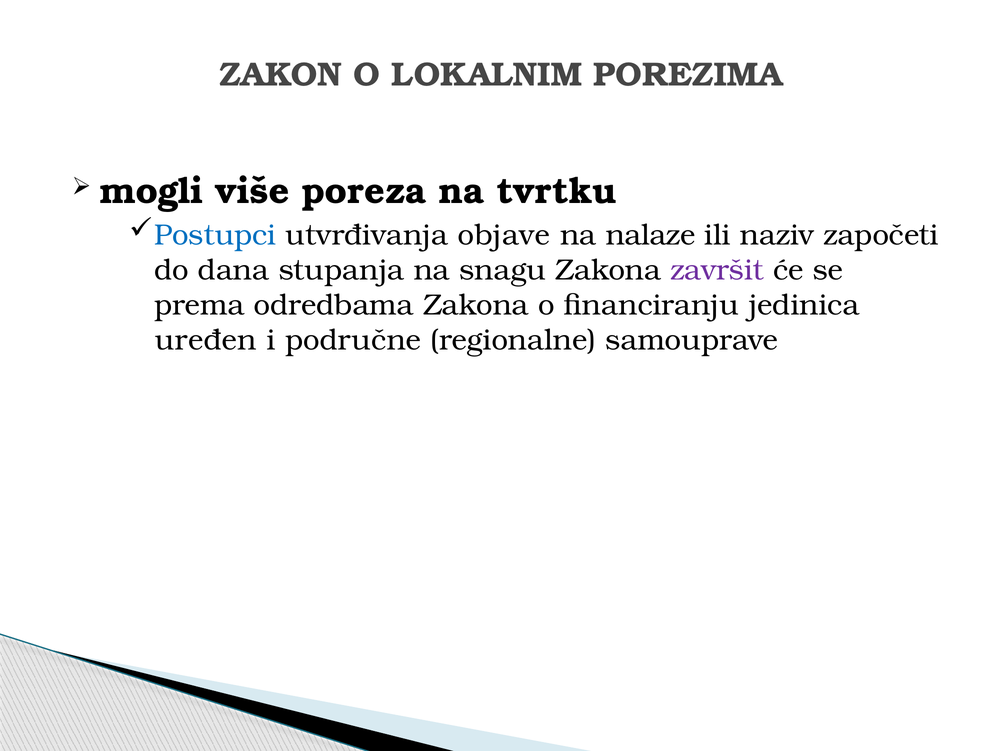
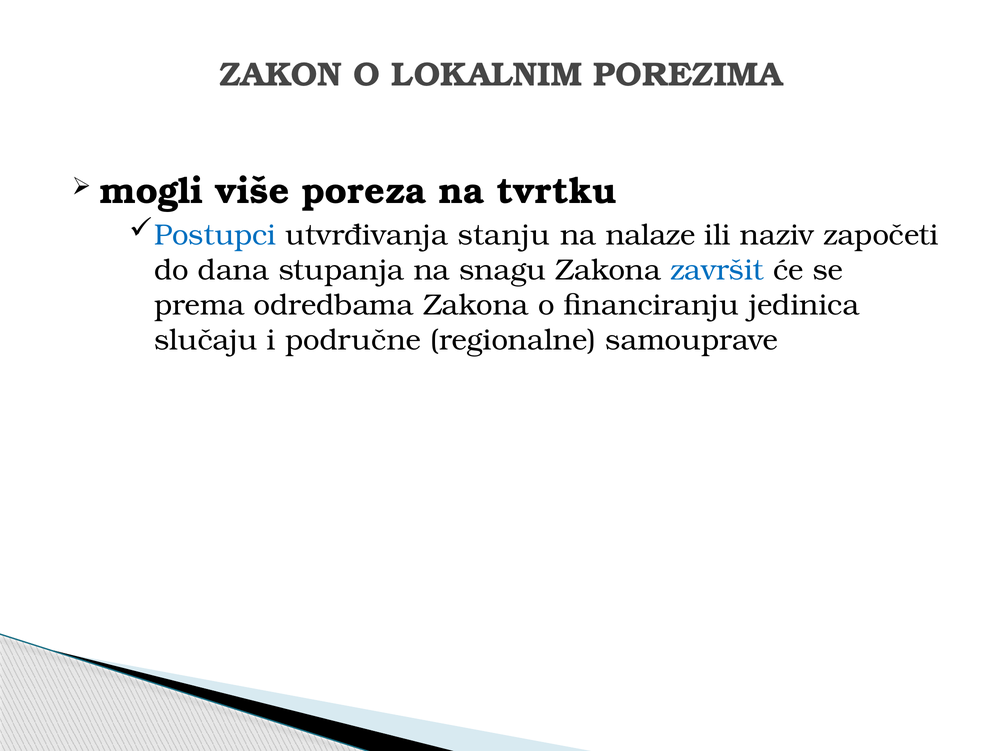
objave: objave -> stanju (504, 235)
završit colour: purple -> blue (717, 270)
uređen: uređen -> slučaju (206, 340)
